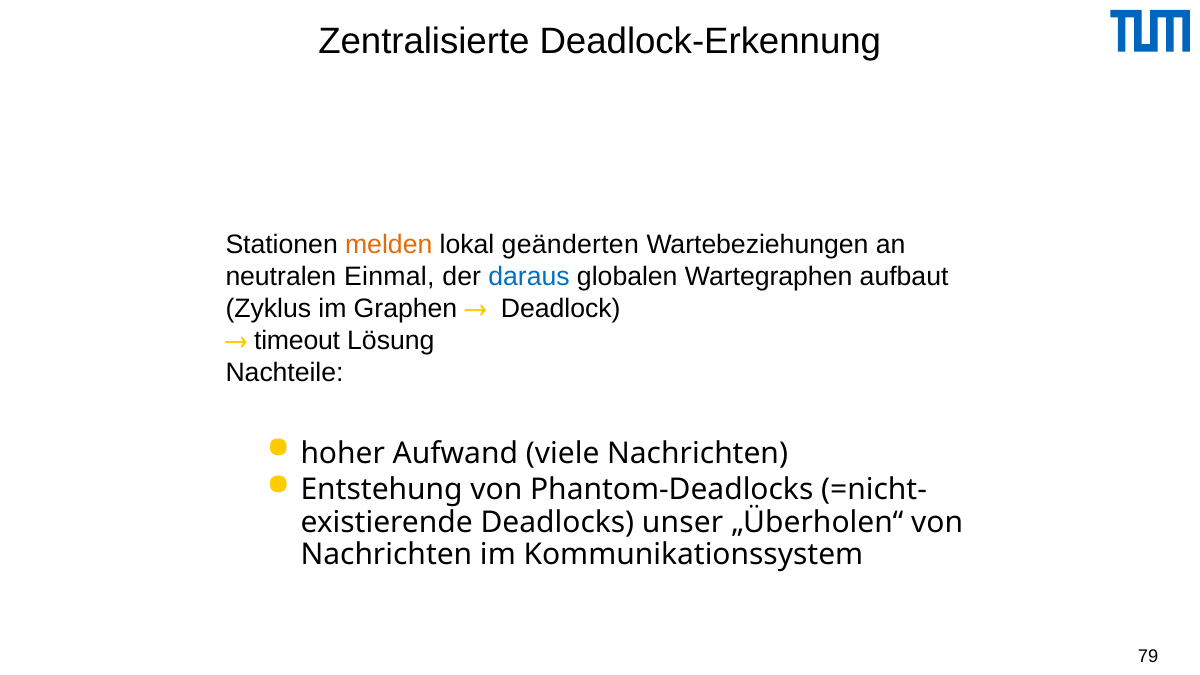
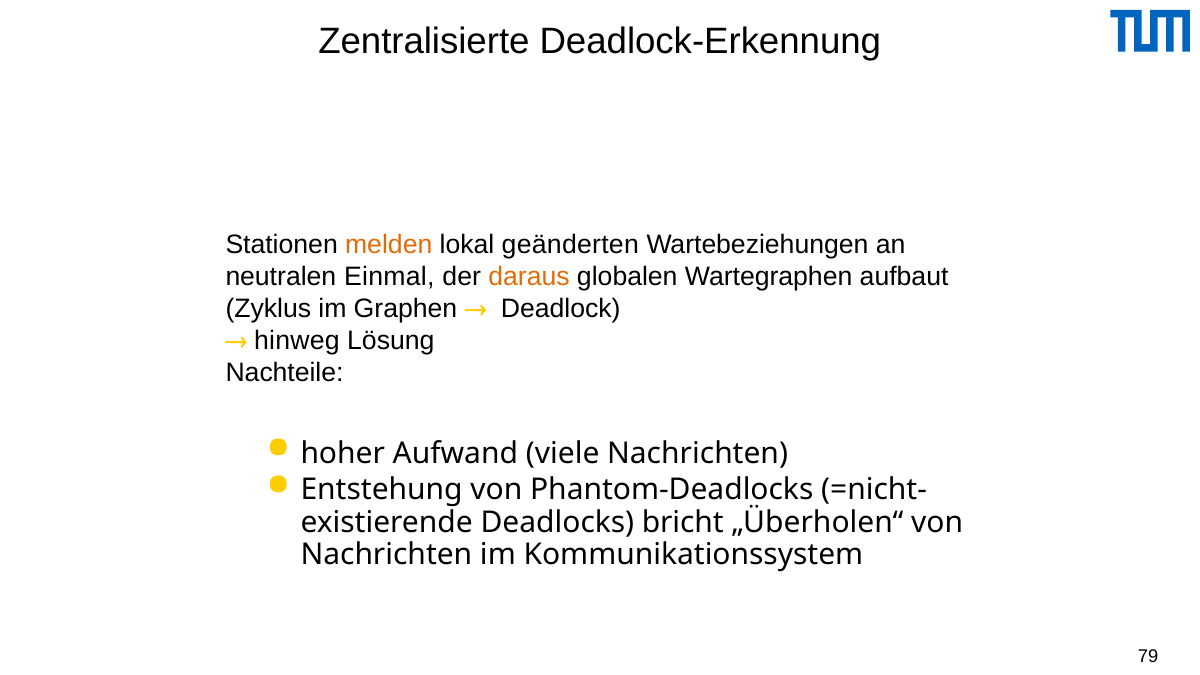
daraus colour: blue -> orange (529, 277)
timeout: timeout -> hinweg (297, 341)
unser: unser -> bricht (683, 522)
